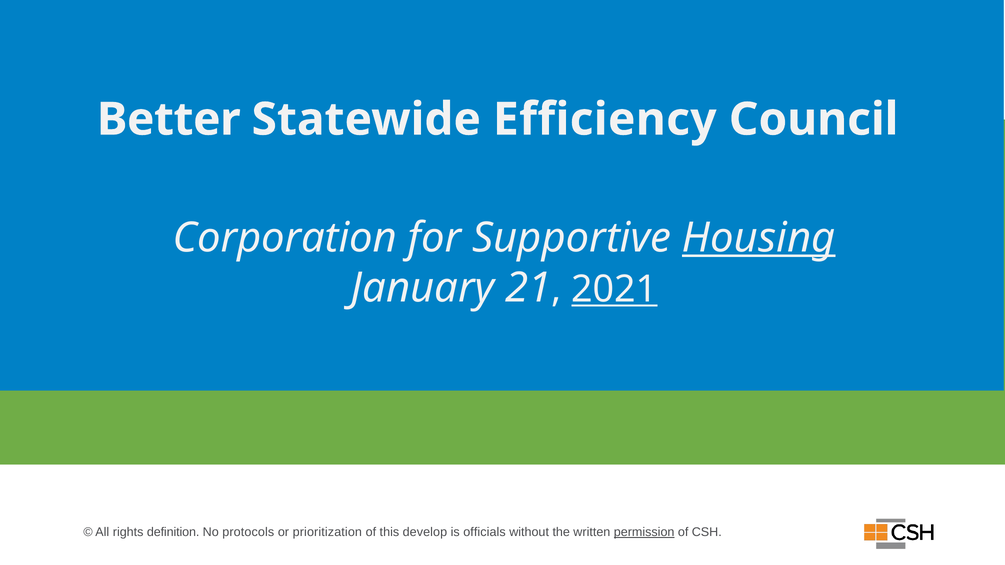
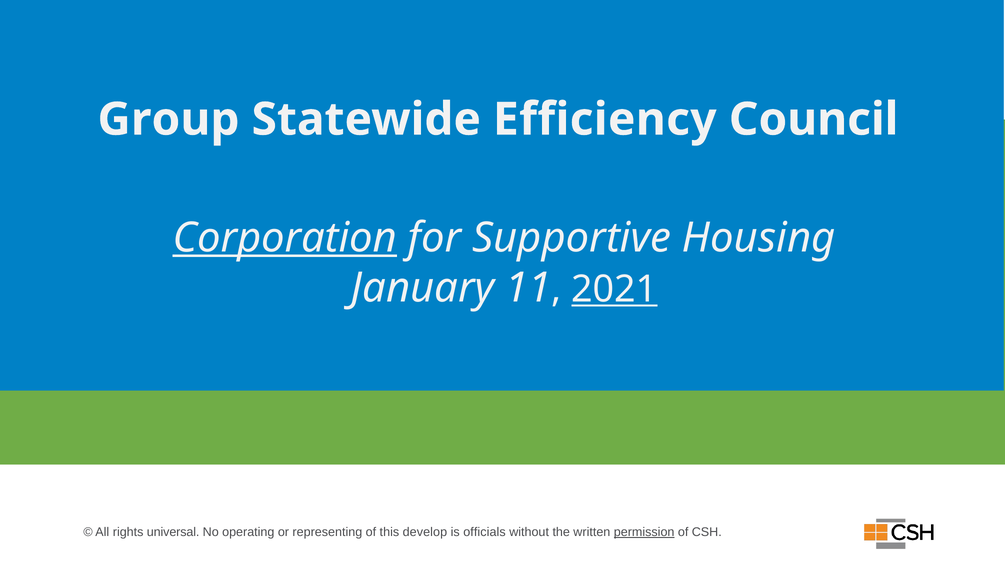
Better: Better -> Group (168, 120)
Corporation underline: none -> present (285, 238)
Housing underline: present -> none (759, 238)
21: 21 -> 11 (528, 288)
definition: definition -> universal (173, 532)
protocols: protocols -> operating (248, 532)
prioritization: prioritization -> representing (327, 532)
